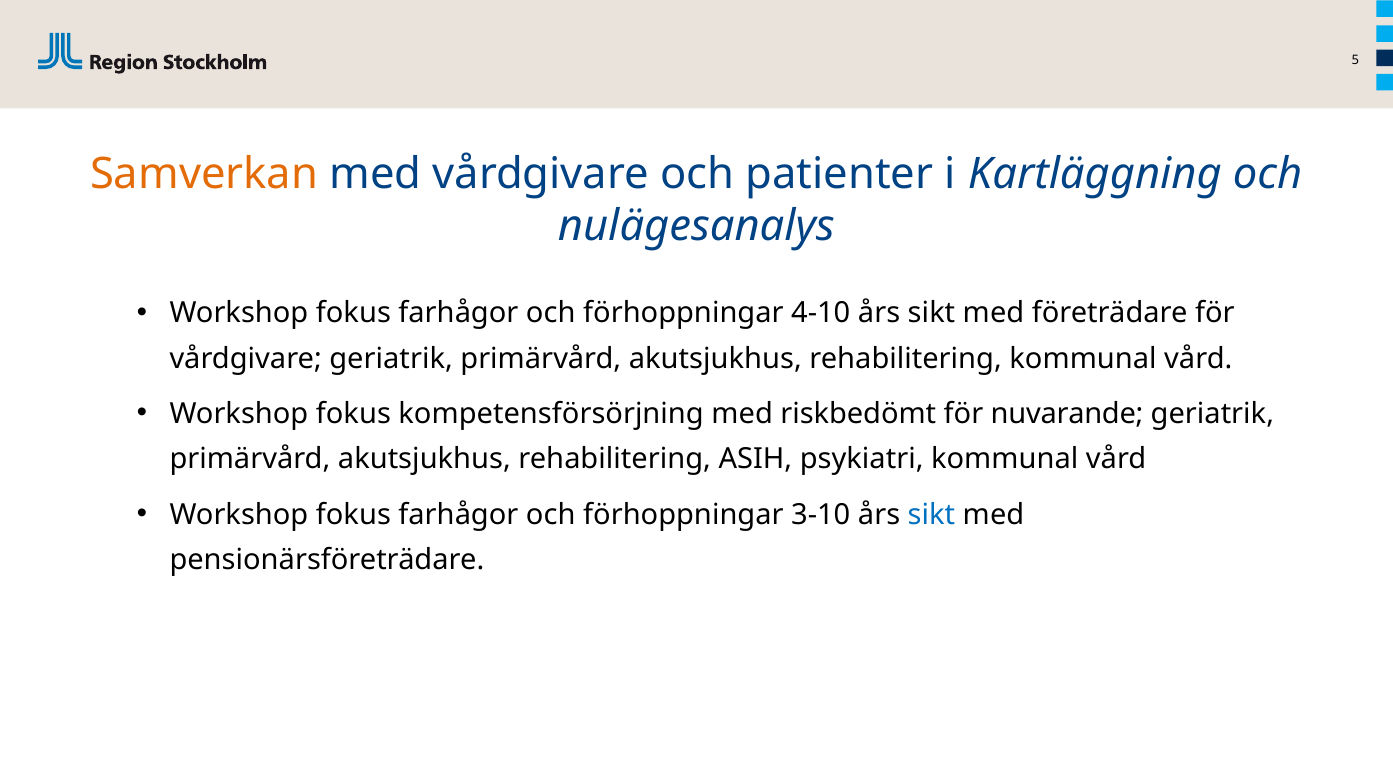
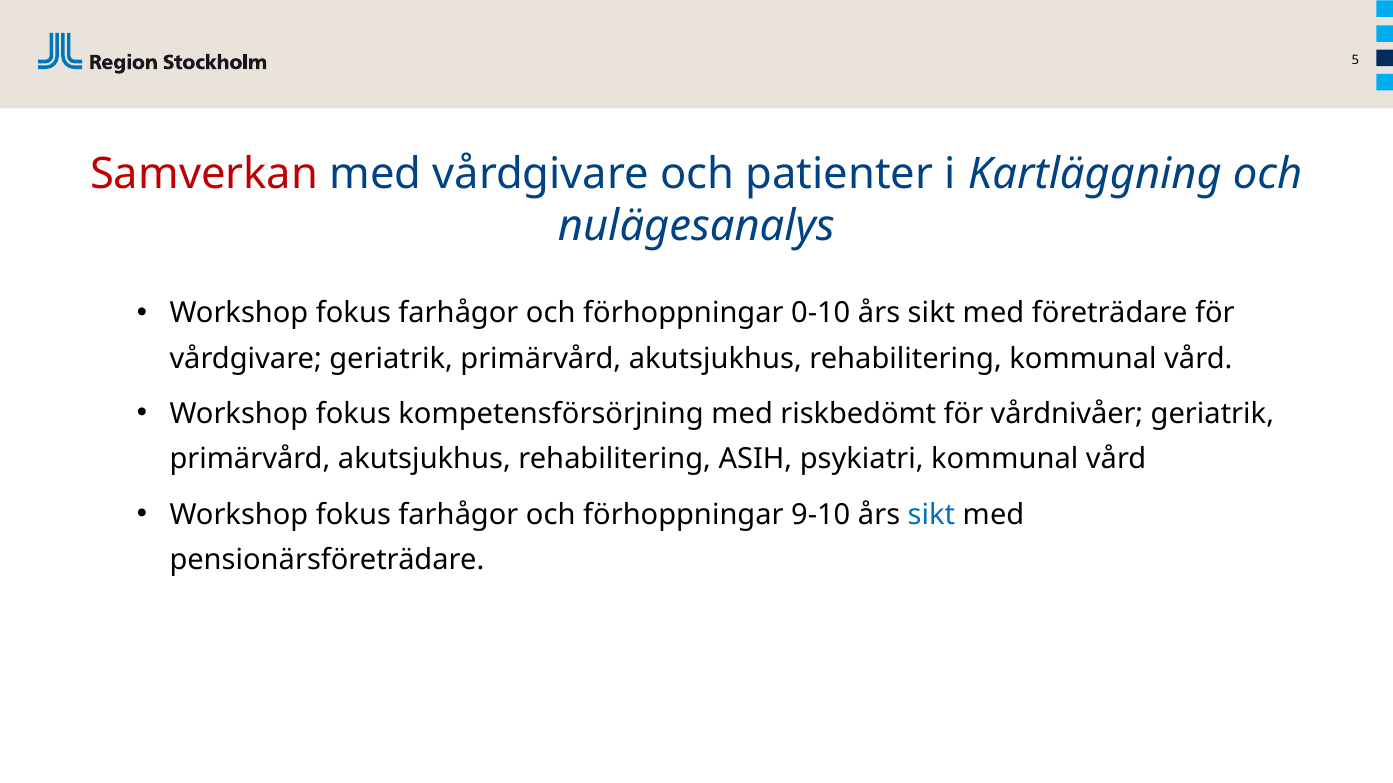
Samverkan colour: orange -> red (204, 174)
4-10: 4-10 -> 0-10 (821, 313)
nuvarande: nuvarande -> vårdnivåer (1067, 414)
3-10: 3-10 -> 9-10 (821, 515)
